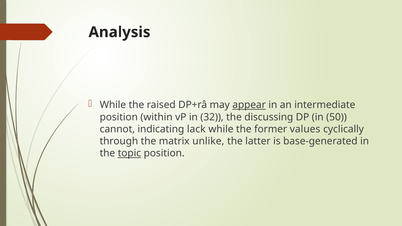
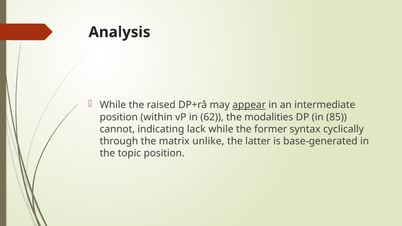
32: 32 -> 62 (212, 117)
discussing: discussing -> modalities (269, 117)
50: 50 -> 85 (337, 117)
values: values -> syntax (305, 129)
topic underline: present -> none (129, 153)
